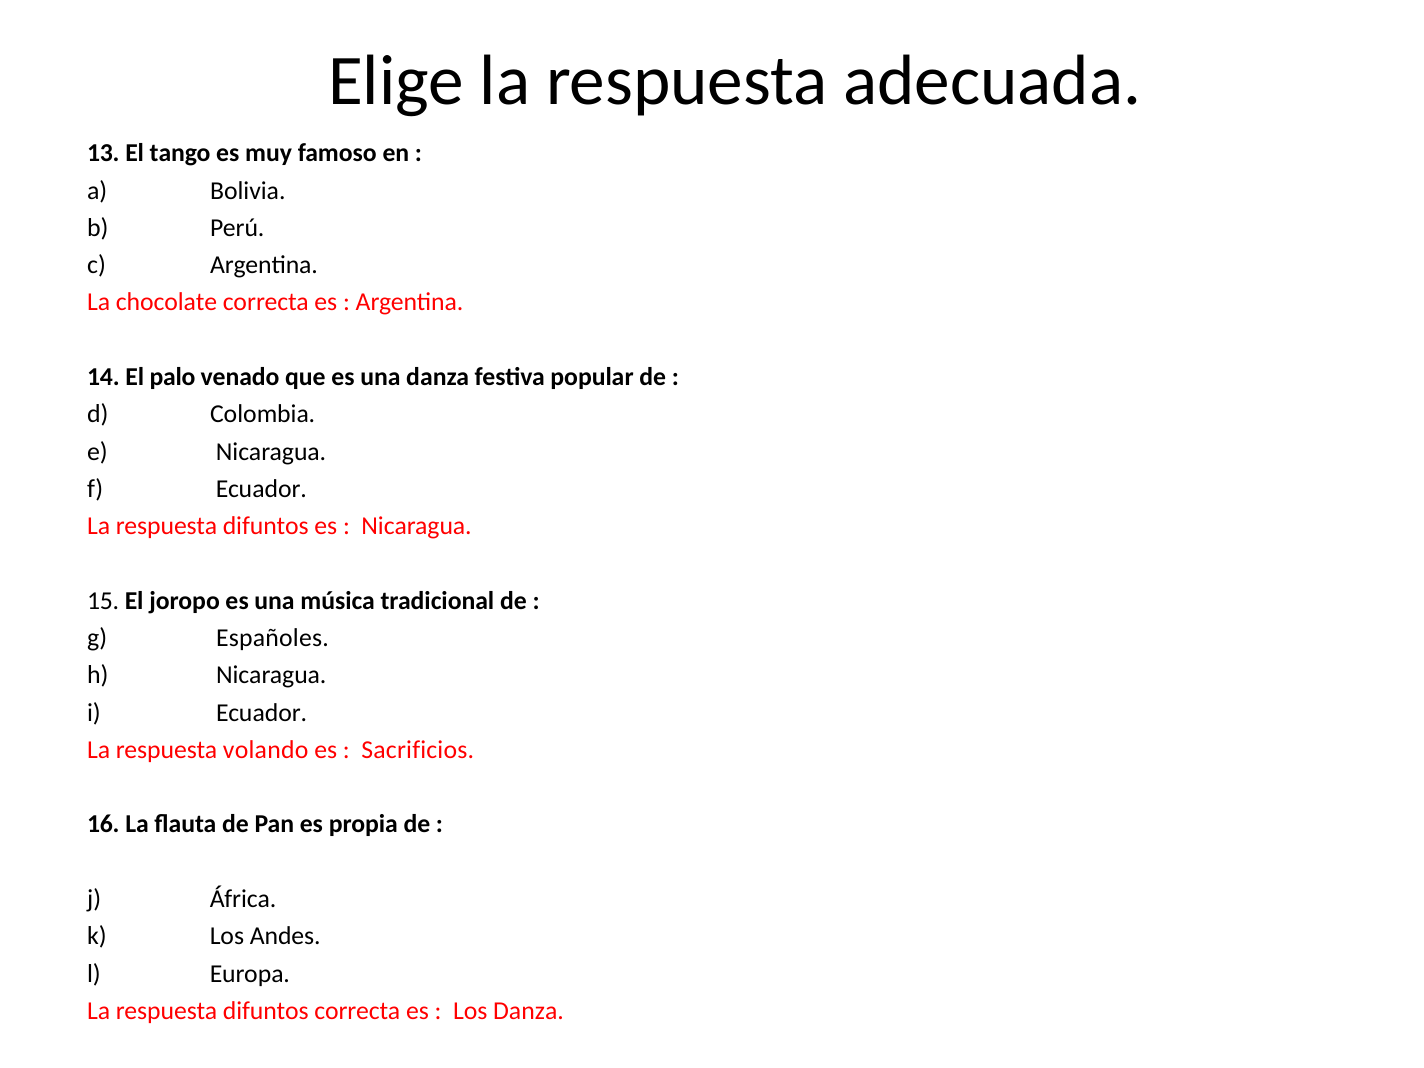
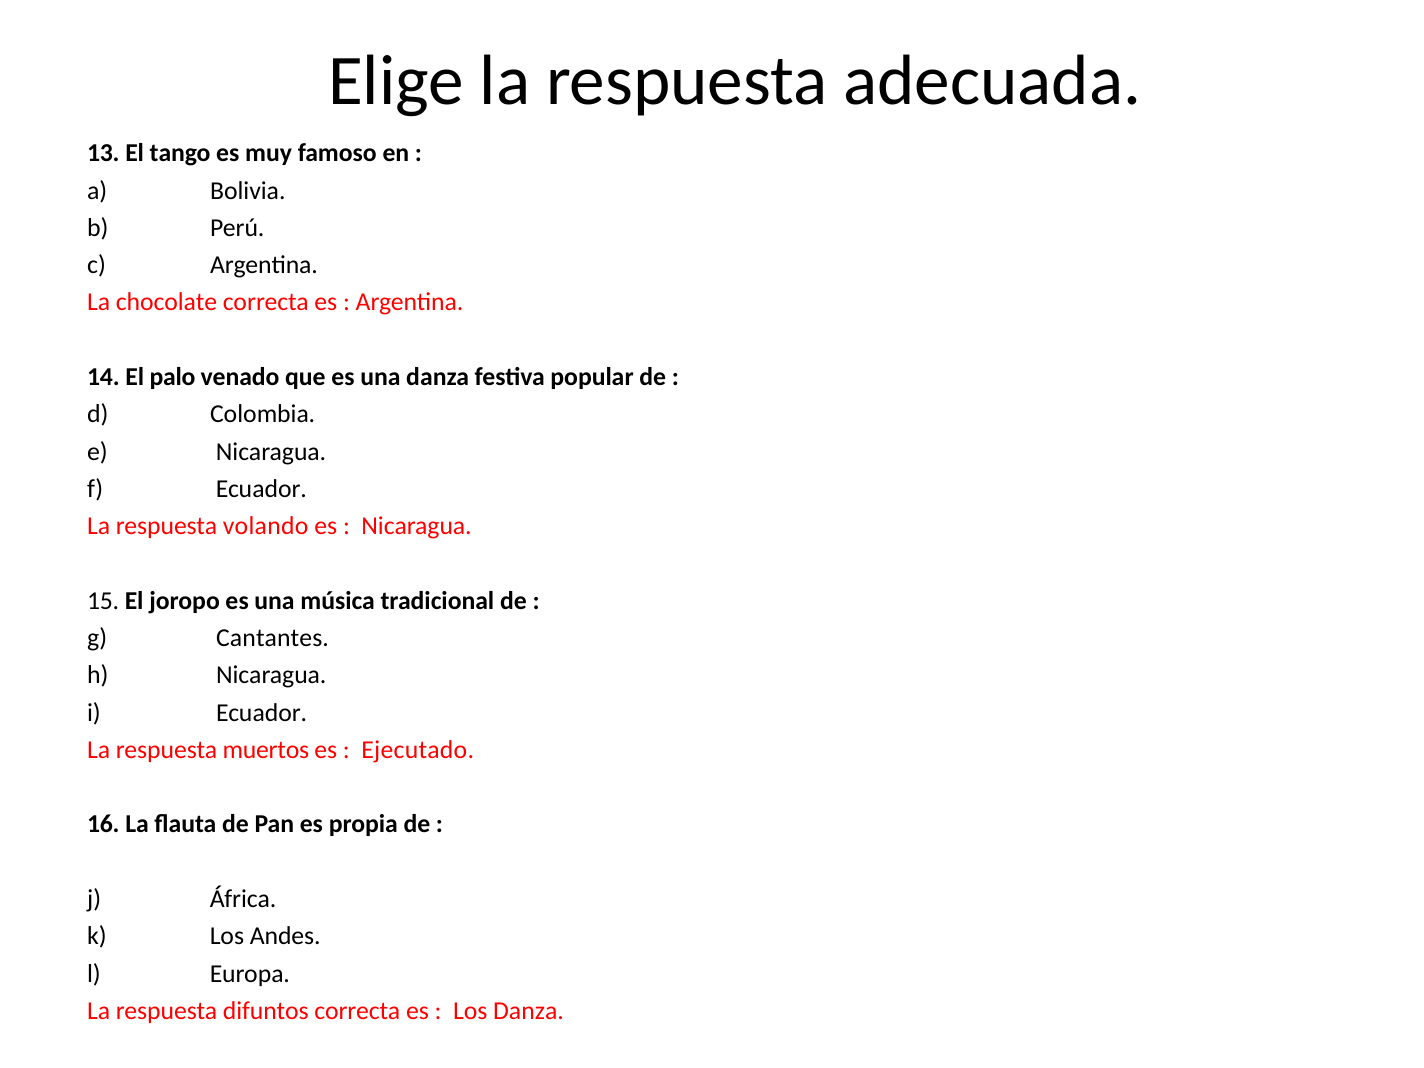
difuntos: difuntos -> volando (266, 526)
Españoles: Españoles -> Cantantes (273, 638)
volando: volando -> muertos (266, 750)
Sacrificios: Sacrificios -> Ejecutado (418, 750)
